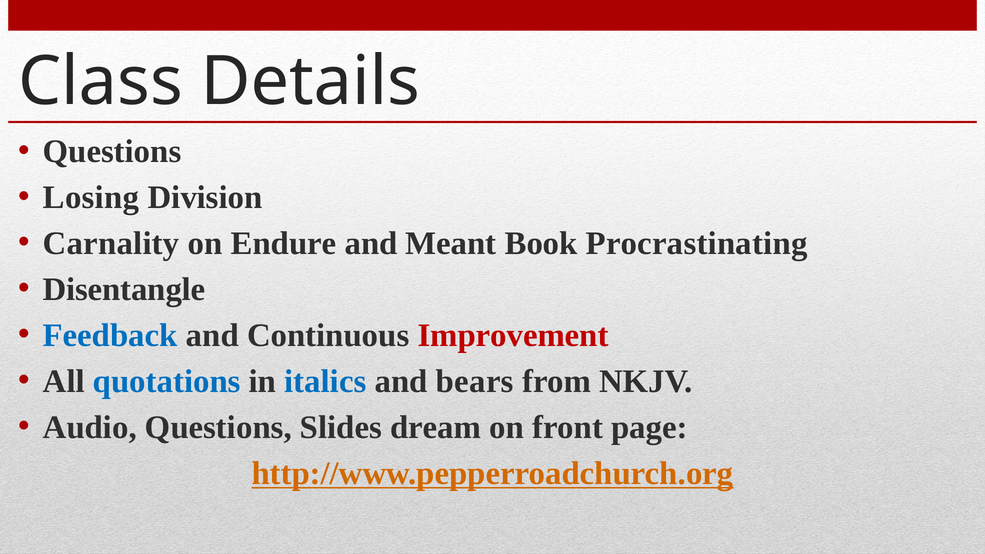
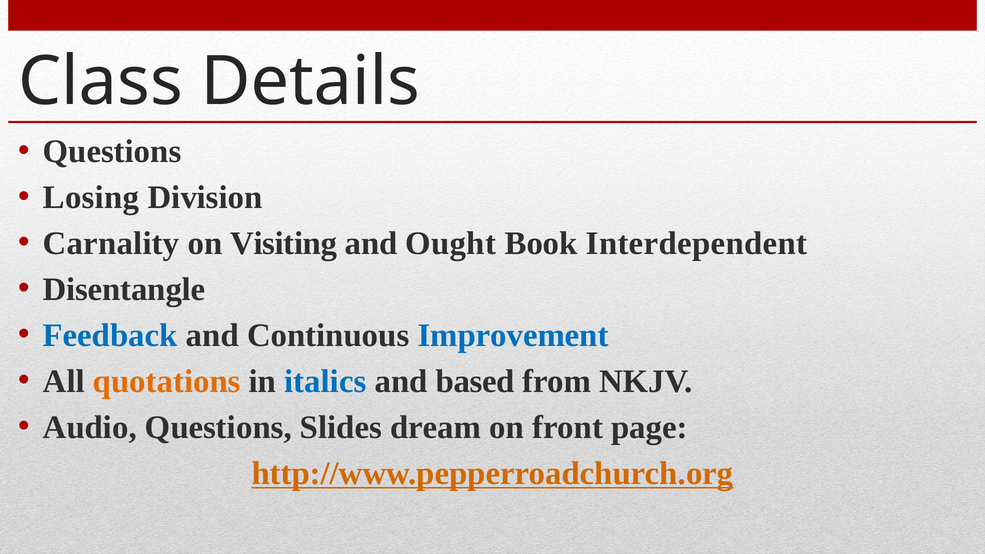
Endure: Endure -> Visiting (284, 244)
Meant: Meant -> Ought (451, 244)
Procrastinating: Procrastinating -> Interdependent (697, 244)
Improvement colour: red -> blue (513, 335)
quotations colour: blue -> orange (167, 381)
bears: bears -> based (475, 381)
